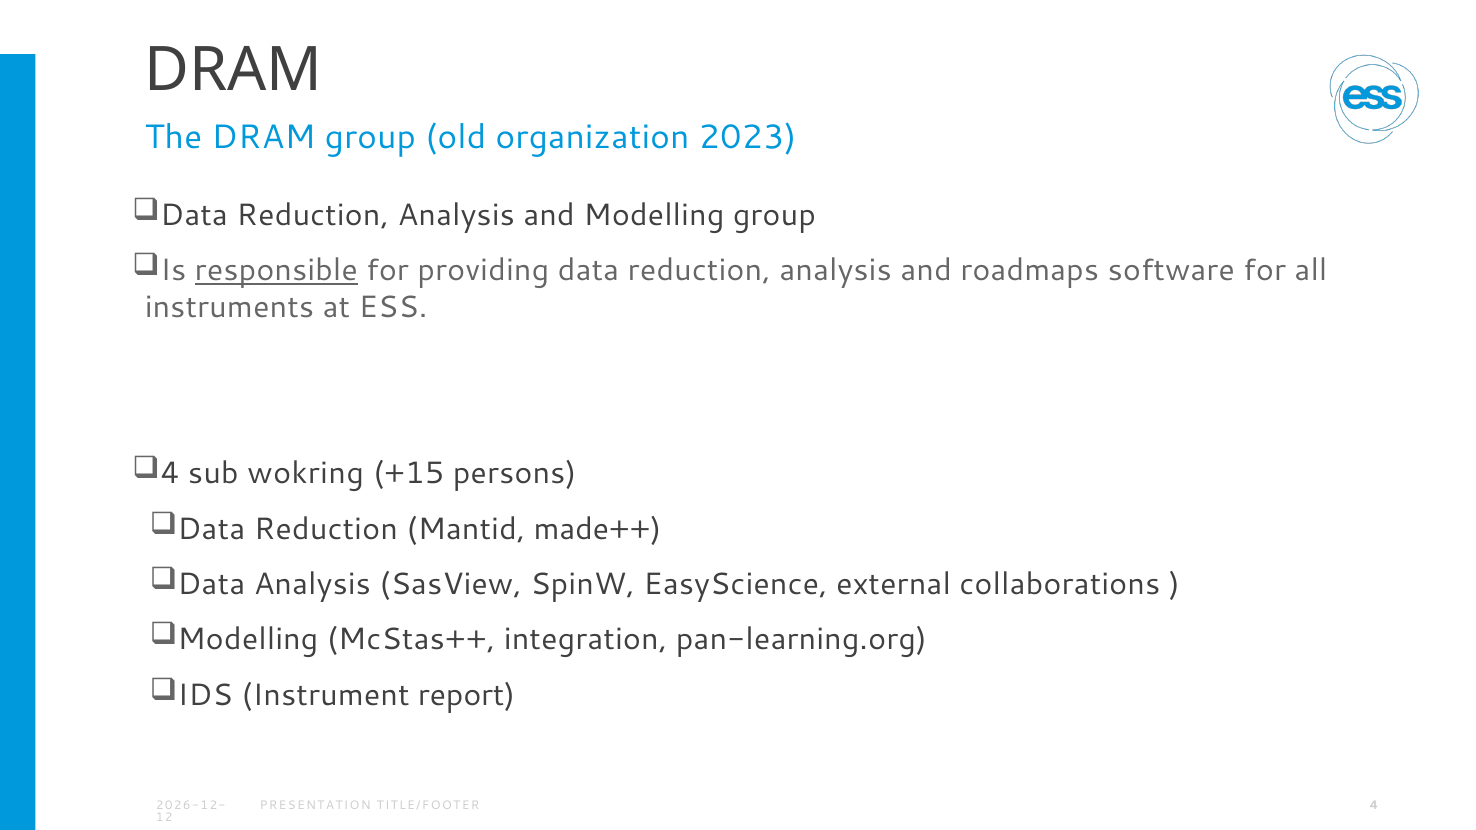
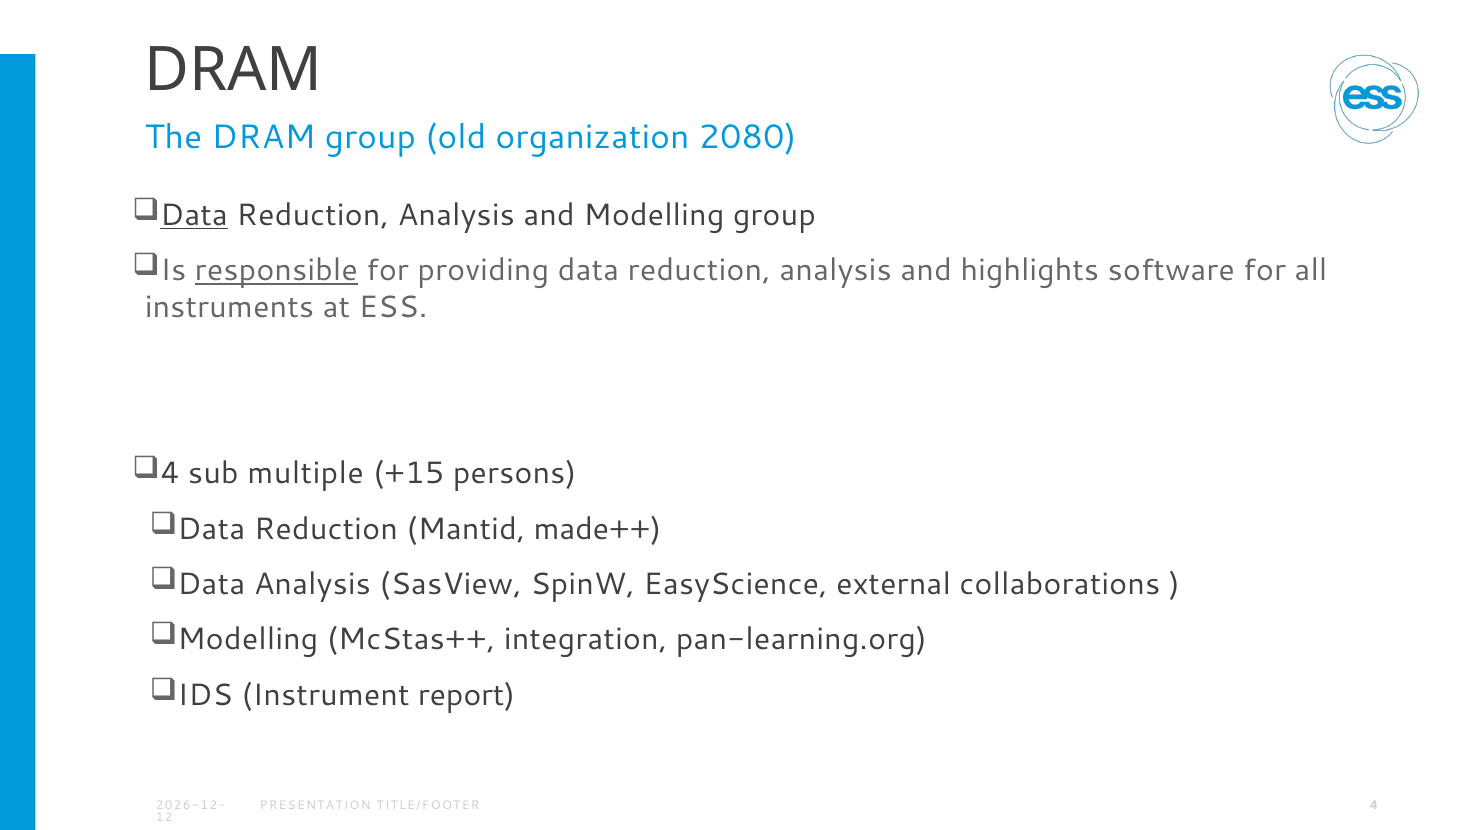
2023: 2023 -> 2080 (748, 138)
Data underline: none -> present (194, 215)
roadmaps: roadmaps -> highlights (1030, 271)
wokring: wokring -> multiple (306, 474)
